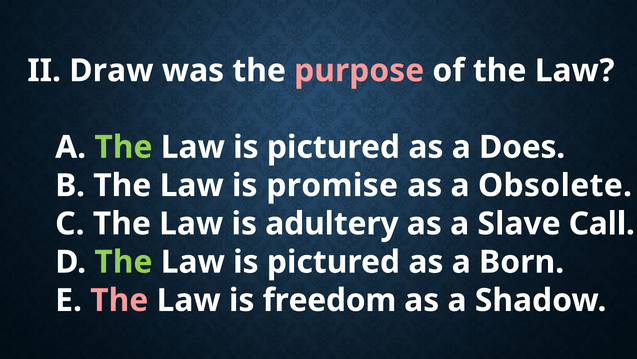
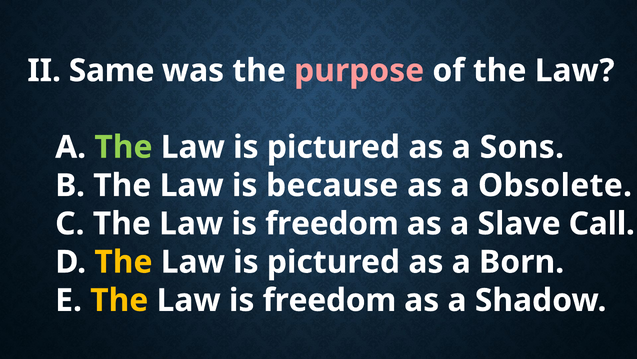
Draw: Draw -> Same (112, 71)
Does: Does -> Sons (522, 147)
promise: promise -> because (332, 185)
adultery: adultery -> freedom (332, 223)
The colour: light green -> yellow (123, 262)
The colour: pink -> yellow (119, 300)
